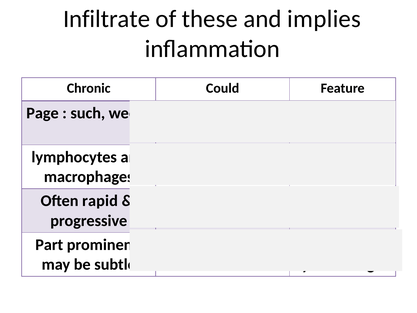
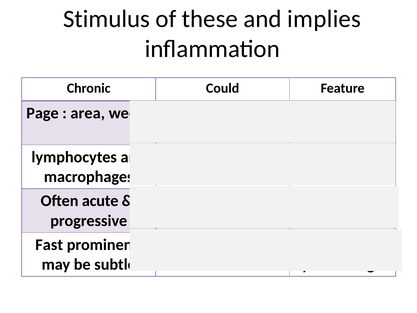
Infiltrate: Infiltrate -> Stimulus (106, 19)
such: such -> area (88, 113)
rapid: rapid -> acute (100, 201)
Part: Part -> Fast (49, 245)
